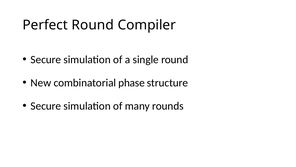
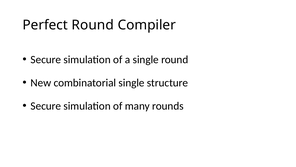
combinatorial phase: phase -> single (132, 83)
